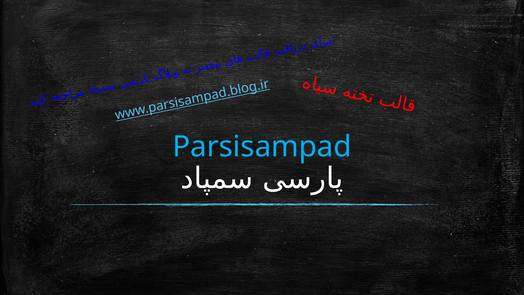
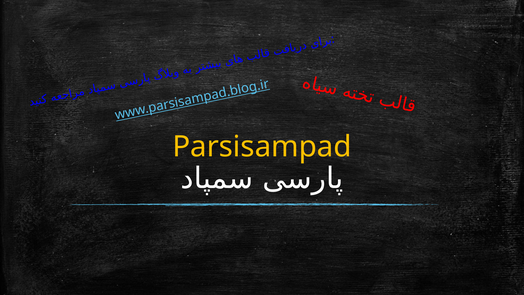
Parsisampad colour: light blue -> yellow (262, 147)
